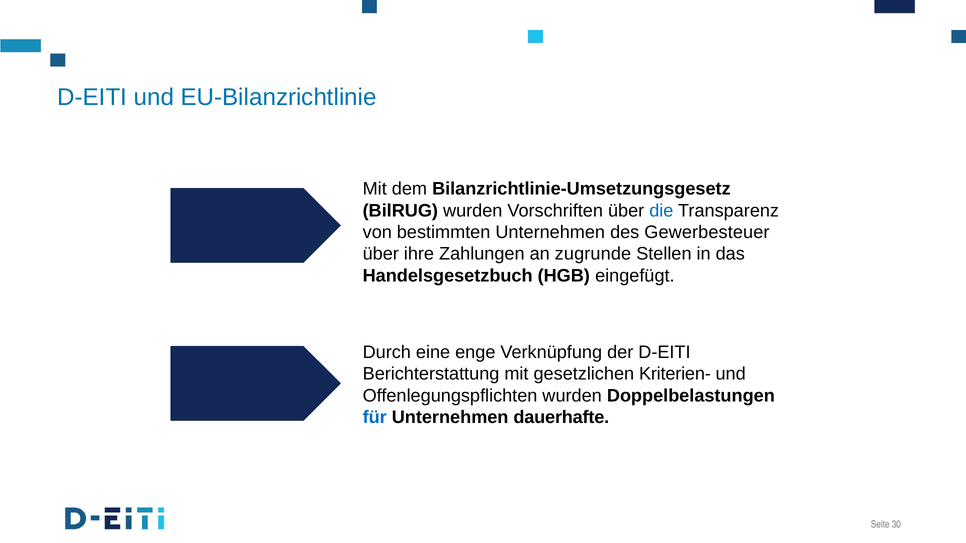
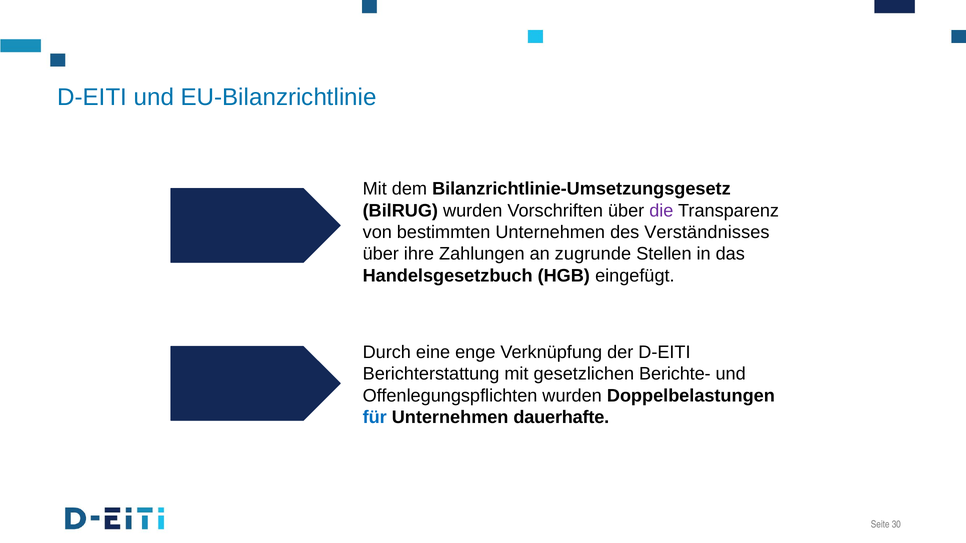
die colour: blue -> purple (661, 211)
Gewerbesteuer: Gewerbesteuer -> Verständnisses (707, 232)
Kriterien-: Kriterien- -> Berichte- (675, 374)
